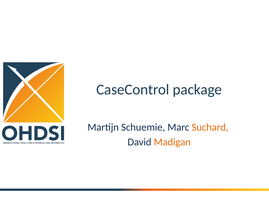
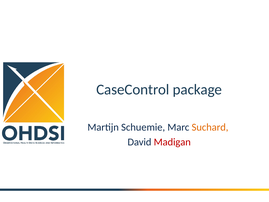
Madigan colour: orange -> red (172, 142)
